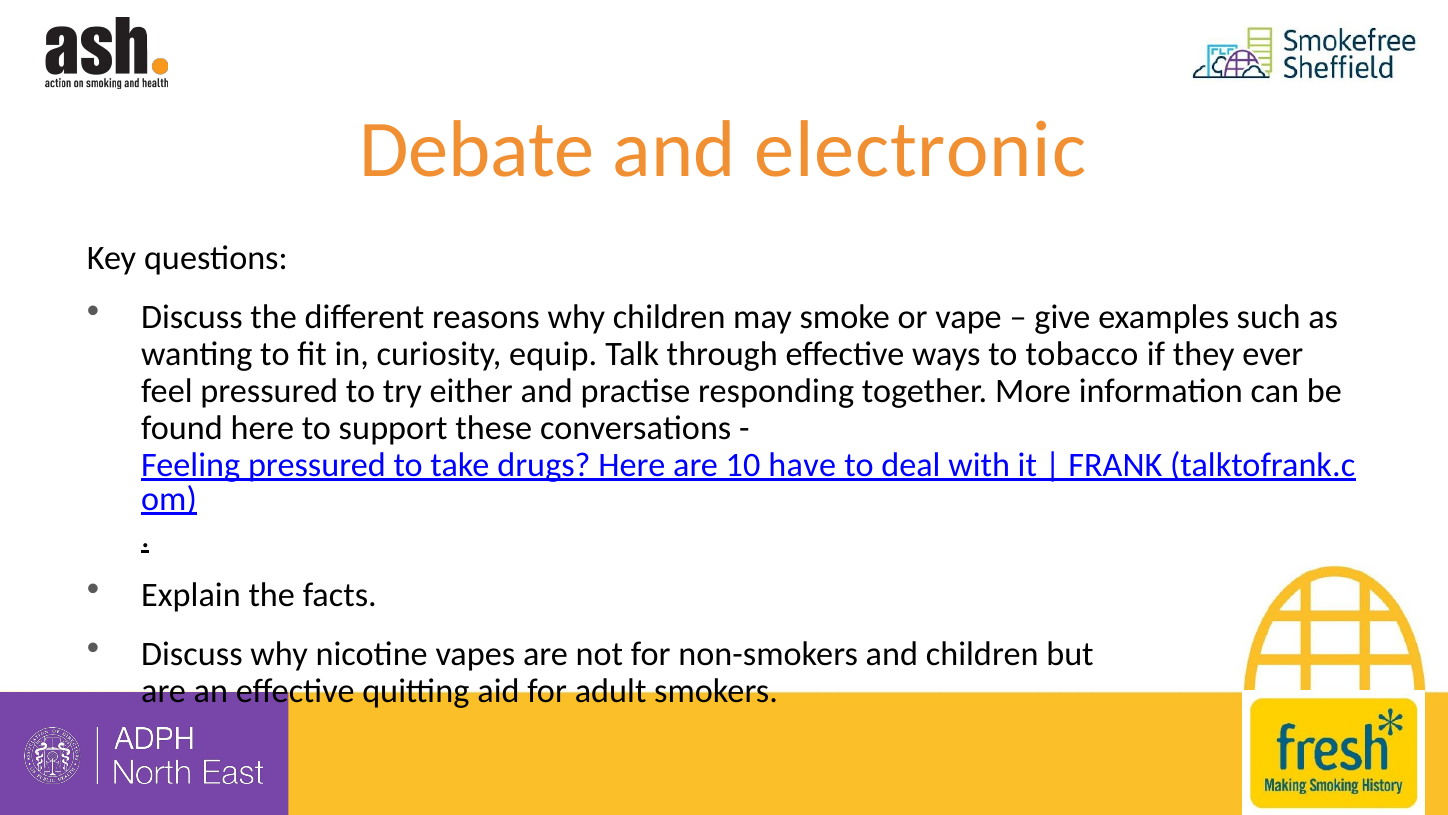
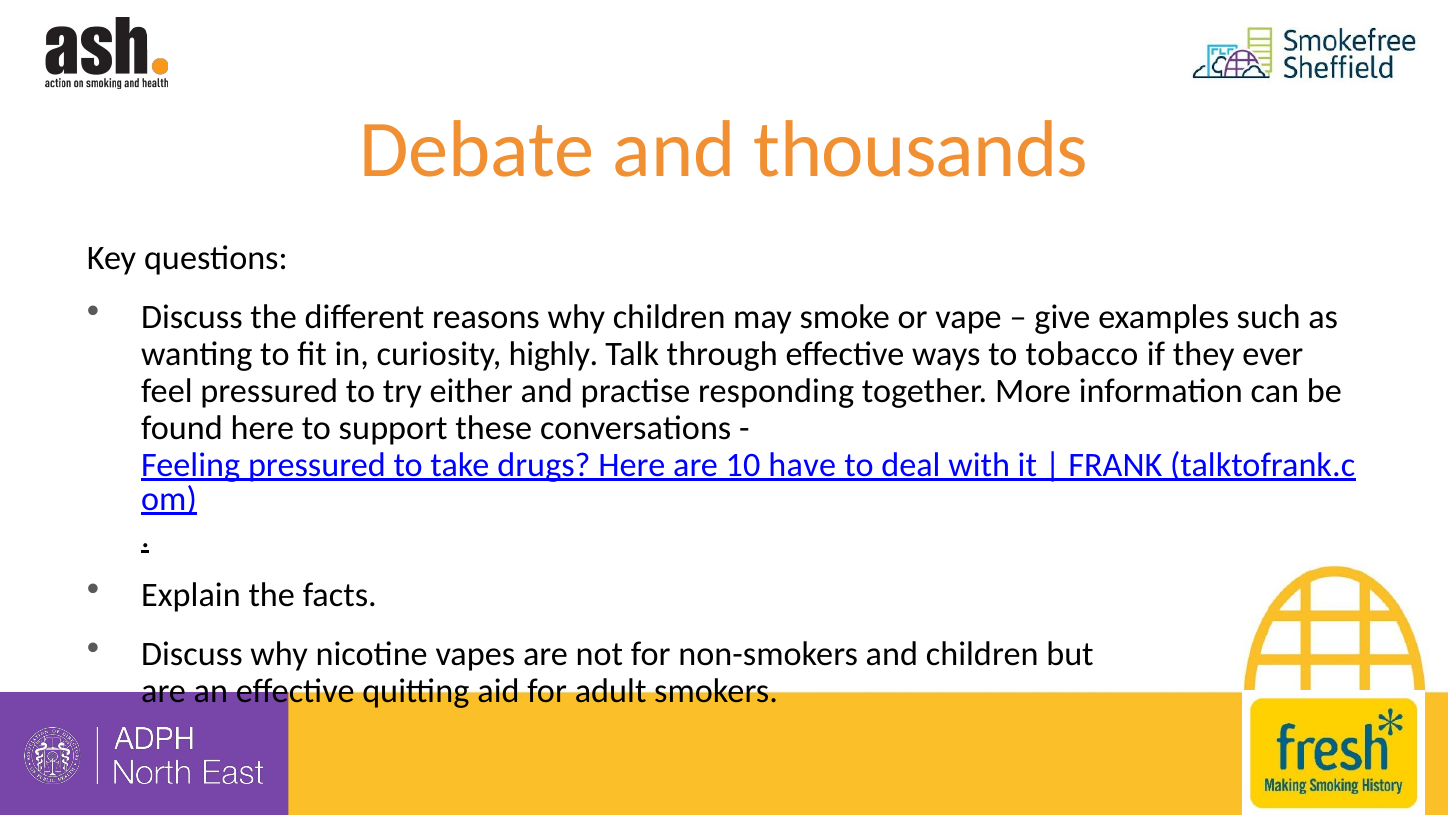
electronic: electronic -> thousands (921, 149)
equip: equip -> highly (553, 354)
